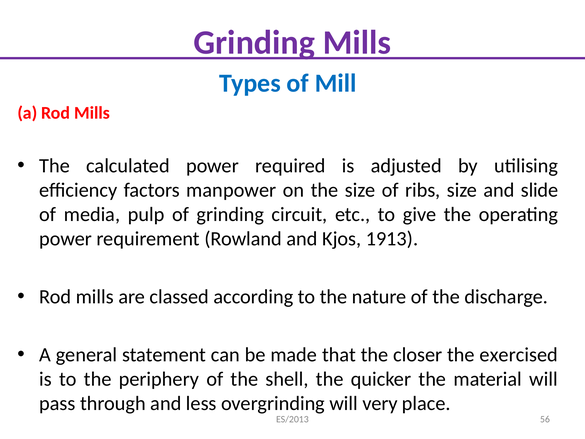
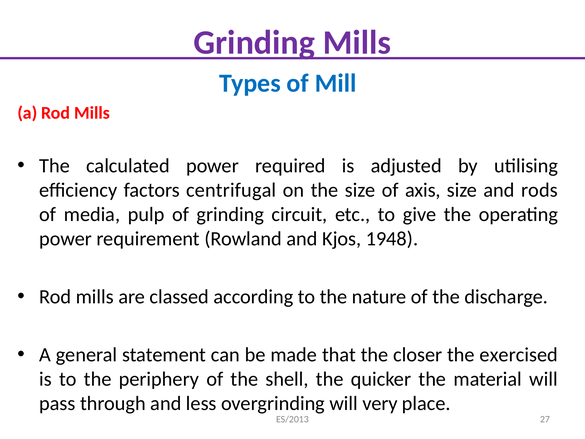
manpower: manpower -> centrifugal (231, 190)
ribs: ribs -> axis (423, 190)
slide: slide -> rods (539, 190)
1913: 1913 -> 1948 (392, 239)
56: 56 -> 27 (545, 419)
